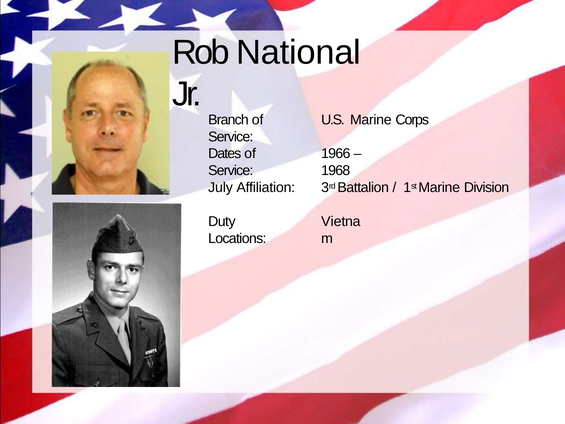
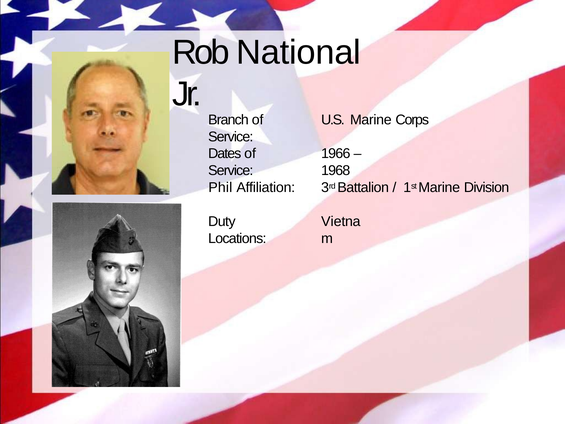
July: July -> Phil (220, 187)
